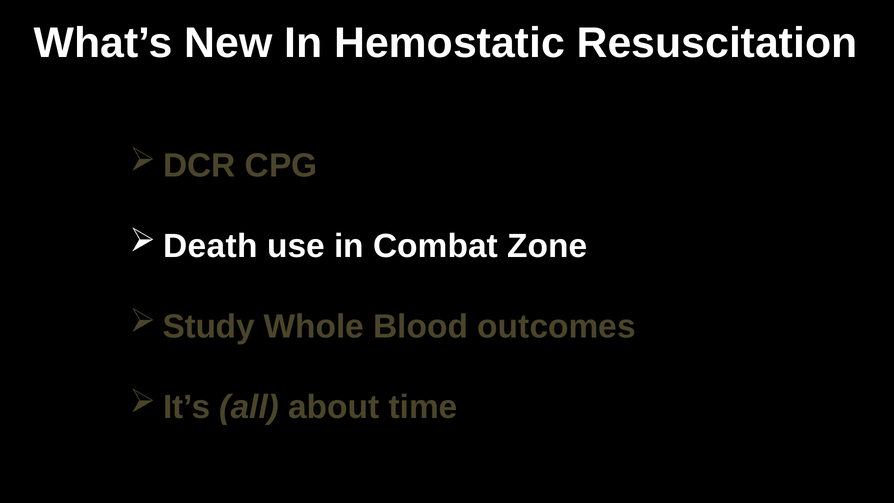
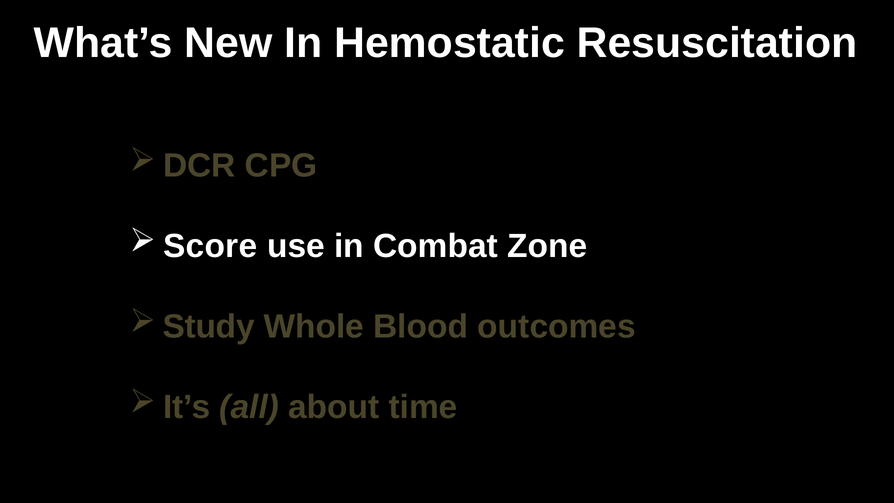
Death: Death -> Score (210, 246)
